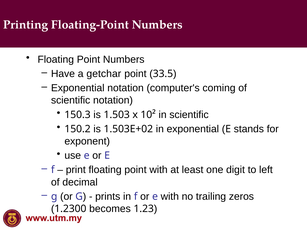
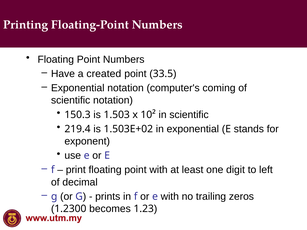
getchar: getchar -> created (104, 74)
150.2: 150.2 -> 219.4 (78, 129)
